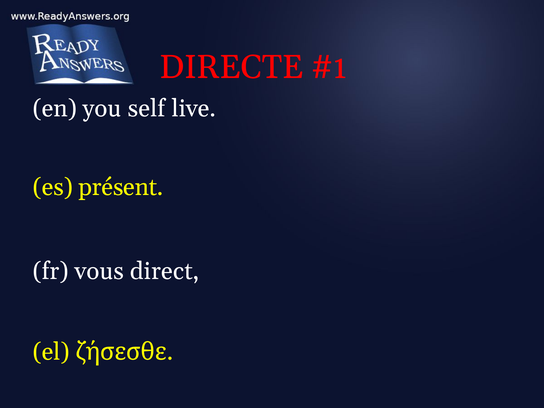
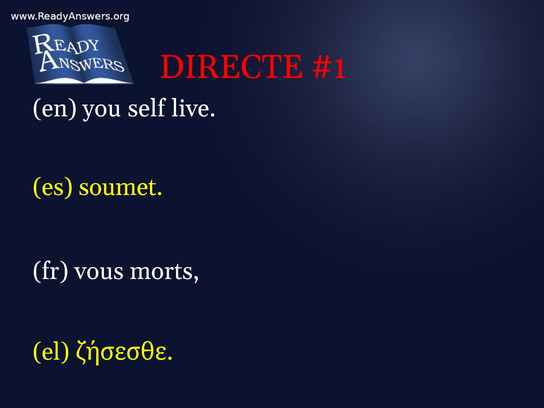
présent: présent -> soumet (121, 187)
direct: direct -> morts (165, 271)
